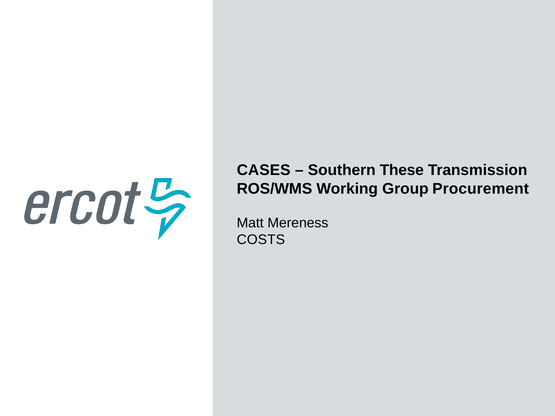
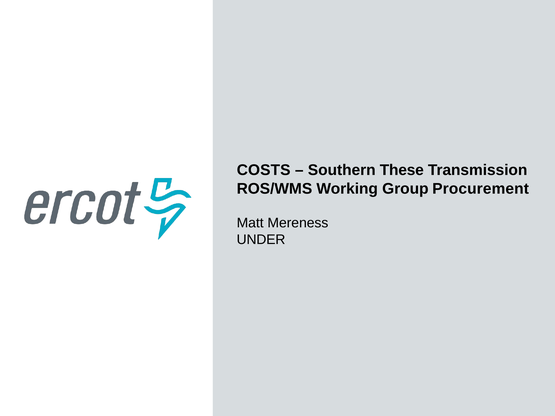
CASES: CASES -> COSTS (264, 170)
COSTS: COSTS -> UNDER (261, 240)
